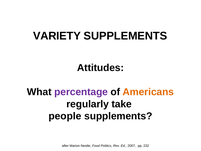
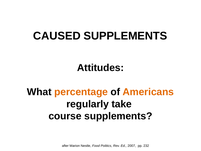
VARIETY: VARIETY -> CAUSED (57, 36)
percentage colour: purple -> orange (81, 92)
people: people -> course (65, 116)
